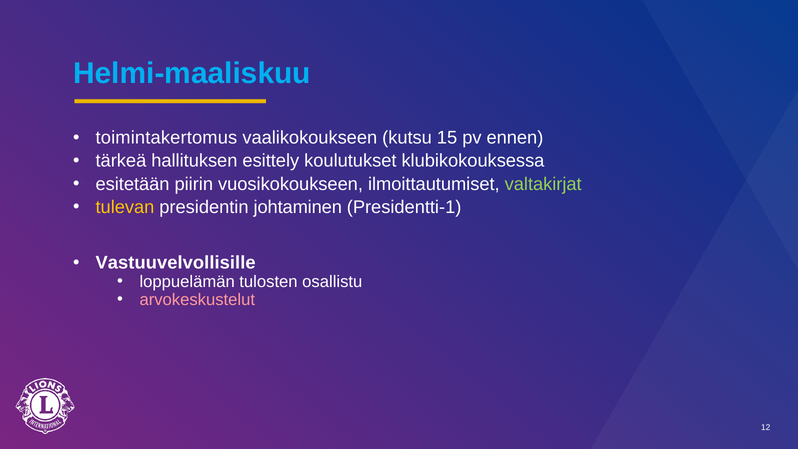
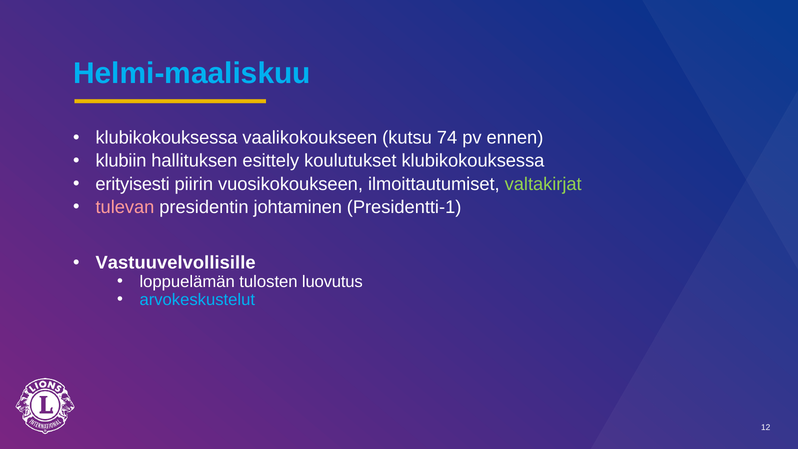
toimintakertomus: toimintakertomus -> klubikokouksessa (167, 138)
15: 15 -> 74 (447, 138)
tärkeä: tärkeä -> klubiin (121, 161)
esitetään: esitetään -> erityisesti (133, 184)
tulevan colour: yellow -> pink (125, 207)
osallistu: osallistu -> luovutus (332, 282)
arvokeskustelut colour: pink -> light blue (197, 299)
